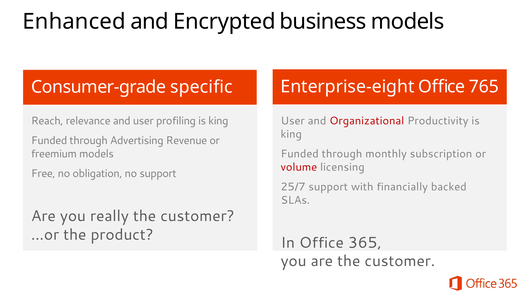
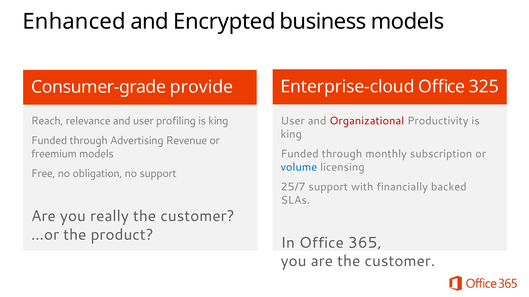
Enterprise-eight: Enterprise-eight -> Enterprise-cloud (348, 87)
765: 765 -> 325 (484, 87)
specific: specific -> provide (202, 87)
volume colour: red -> blue (299, 167)
